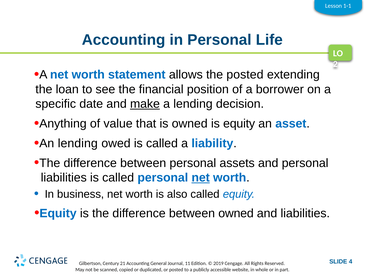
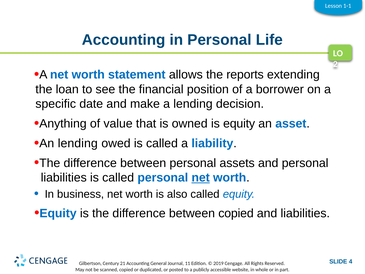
the posted: posted -> reports (245, 75)
make underline: present -> none (145, 104)
between owned: owned -> copied (236, 213)
